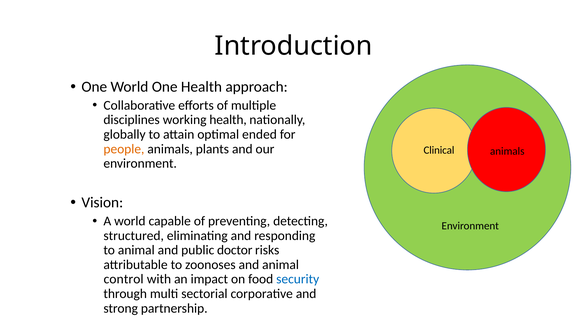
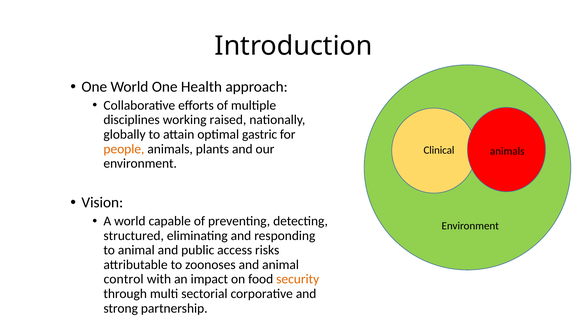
working health: health -> raised (228, 120)
ended: ended -> gastric (260, 134)
doctor: doctor -> access (235, 250)
security colour: blue -> orange (298, 279)
